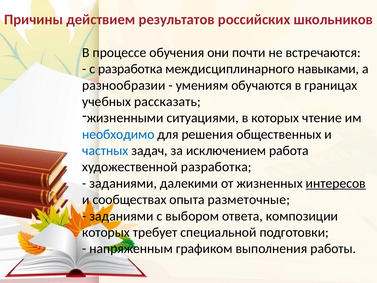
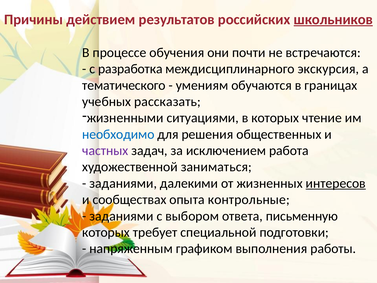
школьников underline: none -> present (333, 19)
навыками: навыками -> экскурсия (328, 69)
разнообразии: разнообразии -> тематического (124, 85)
частных colour: blue -> purple (105, 151)
художественной разработка: разработка -> заниматься (216, 167)
разметочные: разметочные -> контрольные (249, 200)
композиции: композиции -> письменную (302, 216)
